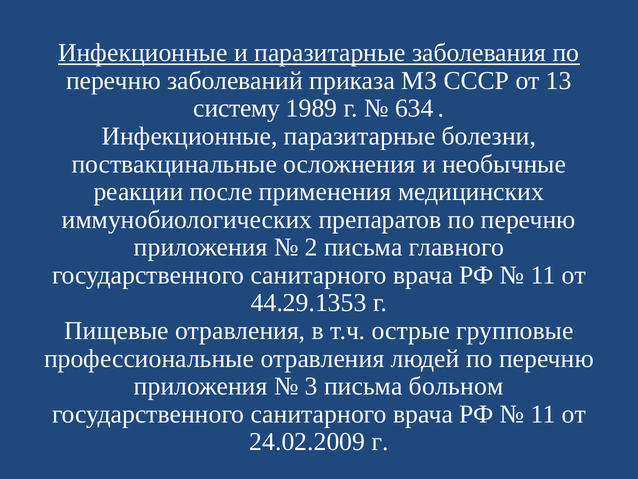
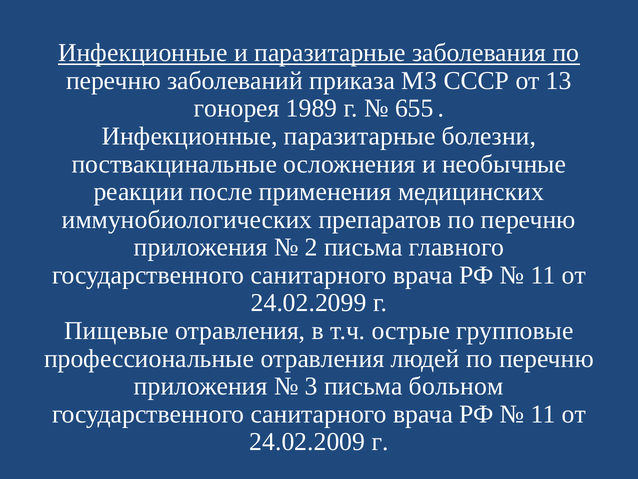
систему: систему -> гонорея (237, 108)
634: 634 -> 655 (414, 108)
44.29.1353: 44.29.1353 -> 24.02.2099 (309, 303)
